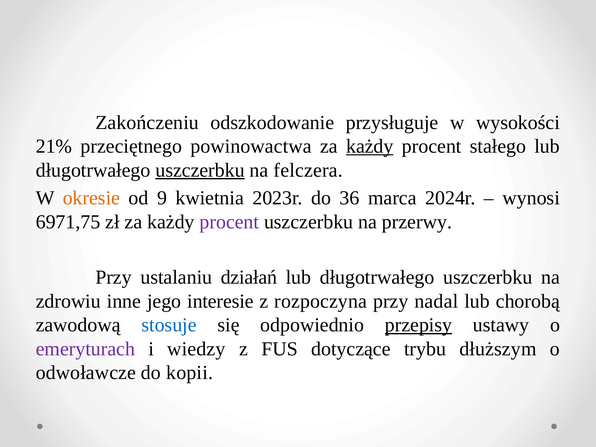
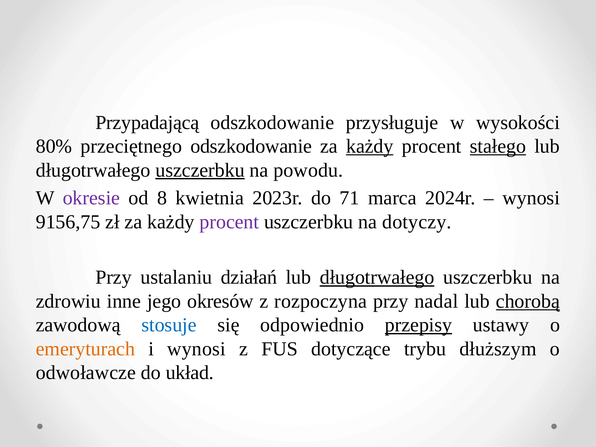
Zakończeniu: Zakończeniu -> Przypadającą (147, 122)
21%: 21% -> 80% (54, 146)
przeciętnego powinowactwa: powinowactwa -> odszkodowanie (251, 146)
stałego underline: none -> present (498, 146)
felczera: felczera -> powodu (308, 170)
okresie colour: orange -> purple (91, 198)
9: 9 -> 8 (162, 198)
36: 36 -> 71 (350, 198)
6971,75: 6971,75 -> 9156,75 (68, 222)
przerwy: przerwy -> dotyczy (417, 222)
długotrwałego underline: none -> present (377, 277)
interesie: interesie -> okresów (220, 301)
chorobą underline: none -> present (528, 301)
emeryturach colour: purple -> orange (85, 349)
i wiedzy: wiedzy -> wynosi (196, 349)
kopii: kopii -> układ (190, 373)
